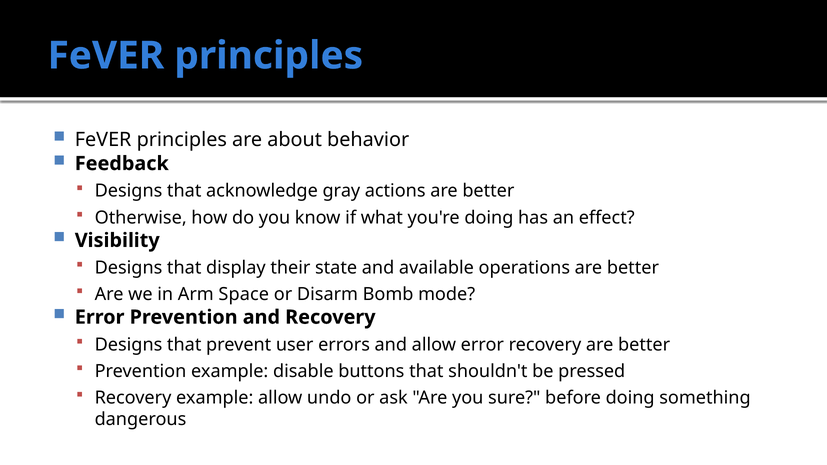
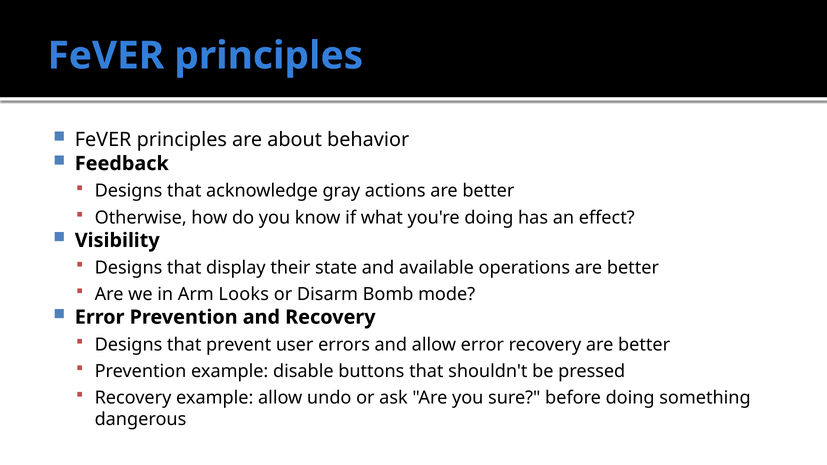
Space: Space -> Looks (244, 294)
